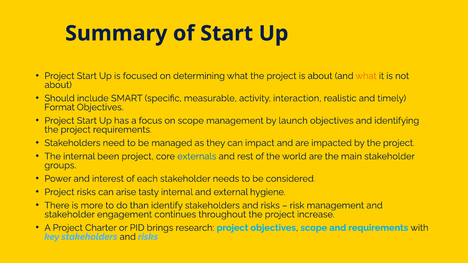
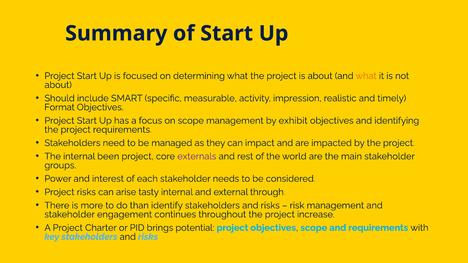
interaction: interaction -> impression (297, 98)
launch: launch -> exhibit (293, 121)
externals colour: blue -> purple (197, 156)
hygiene: hygiene -> through (268, 192)
research: research -> potential (195, 228)
